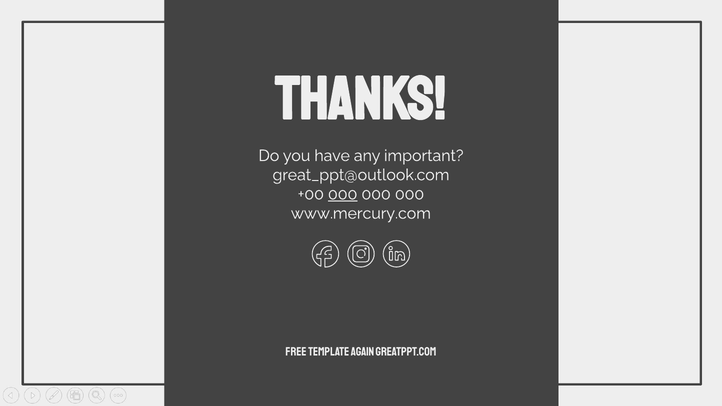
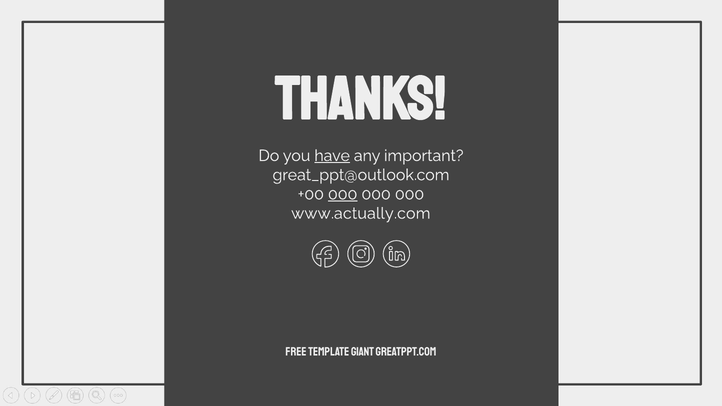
have underline: none -> present (332, 156)
www.mercury.com: www.mercury.com -> www.actually.com (361, 213)
again: again -> giant (363, 352)
